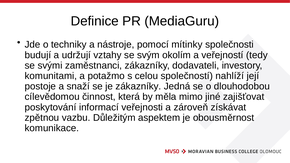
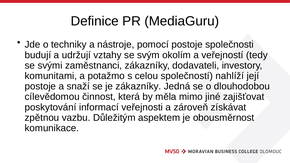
pomocí mítinky: mítinky -> postoje (187, 45)
